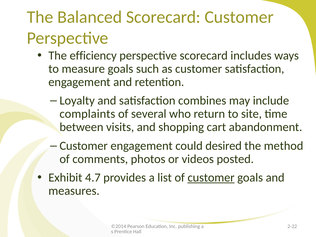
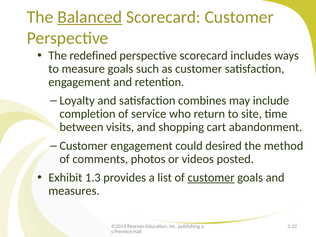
Balanced underline: none -> present (90, 17)
efficiency: efficiency -> redefined (93, 56)
complaints: complaints -> completion (87, 114)
several: several -> service (149, 114)
4.7: 4.7 -> 1.3 (93, 178)
